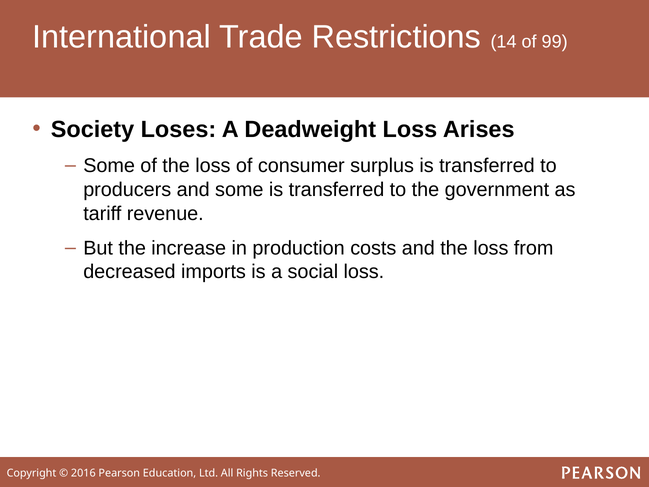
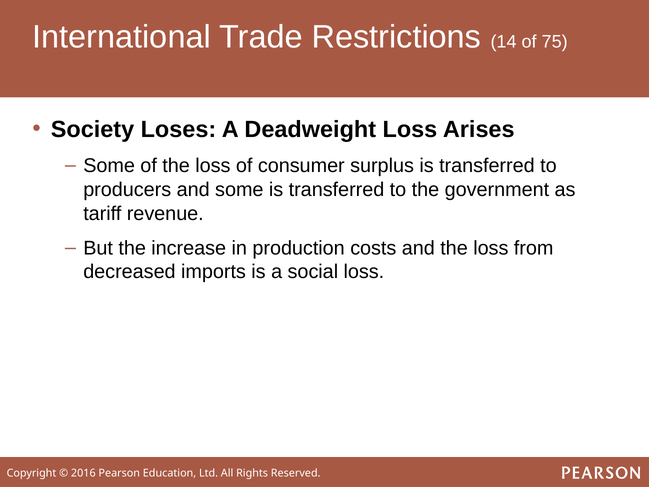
99: 99 -> 75 (555, 42)
